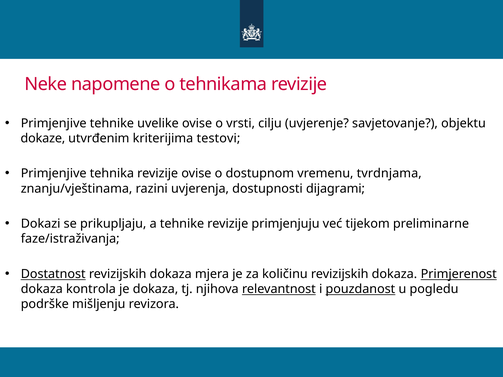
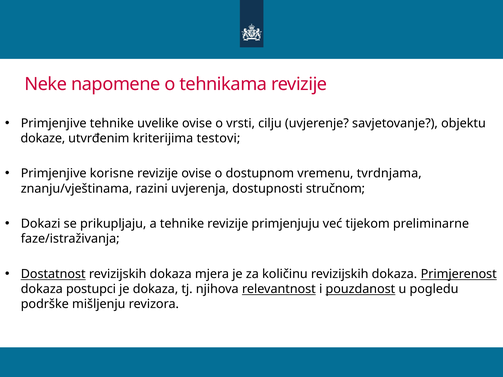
tehnika: tehnika -> korisne (112, 174)
dijagrami: dijagrami -> stručnom (335, 189)
kontrola: kontrola -> postupci (91, 289)
